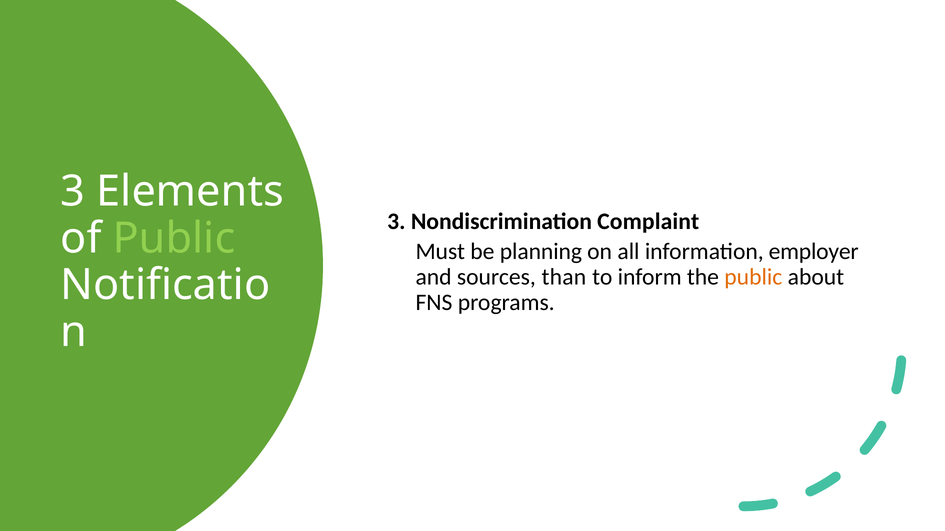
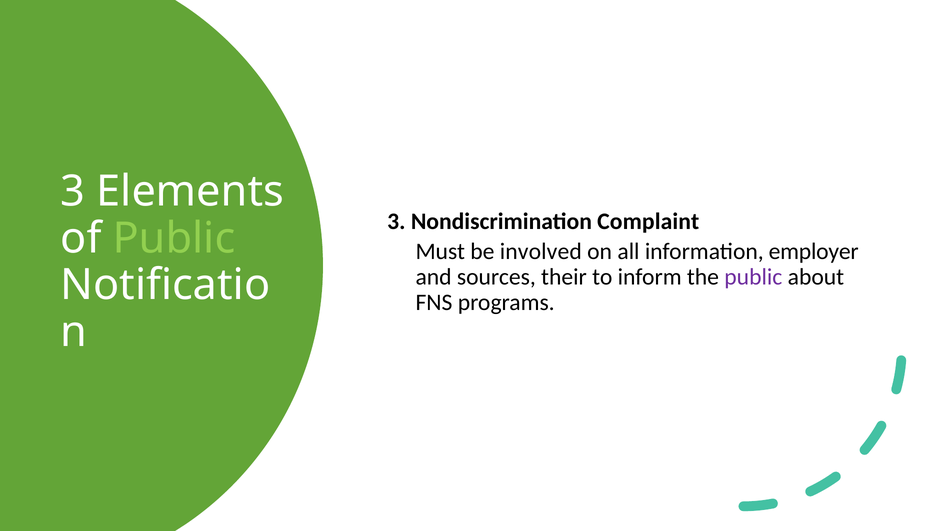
planning: planning -> involved (541, 252)
than: than -> their (564, 277)
public colour: orange -> purple (753, 277)
